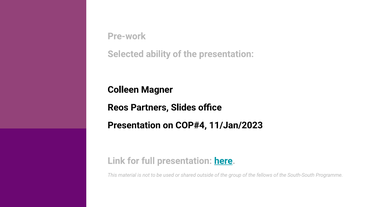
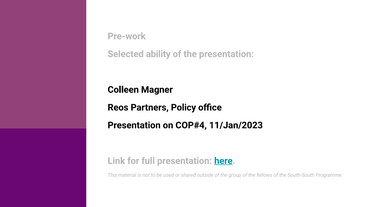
Slides: Slides -> Policy (183, 107)
